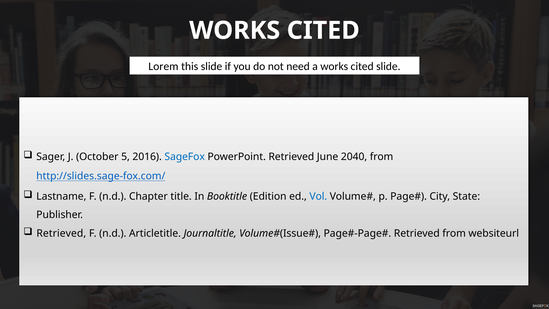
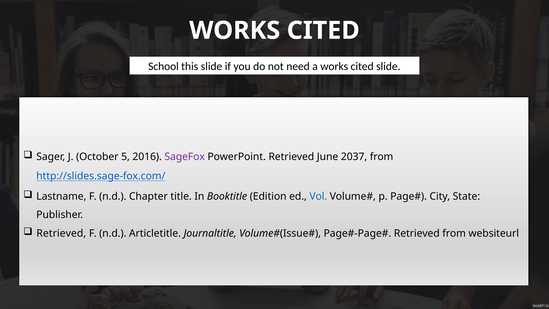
Lorem: Lorem -> School (163, 66)
SageFox colour: blue -> purple (185, 157)
2040: 2040 -> 2037 (354, 157)
